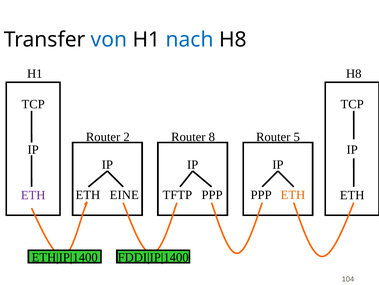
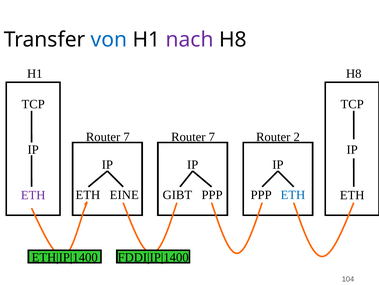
nach colour: blue -> purple (190, 40)
2: 2 -> 7 (127, 137)
8: 8 -> 7 (212, 137)
5: 5 -> 2 (297, 137)
TFTP: TFTP -> GIBT (177, 194)
ETH colour: orange -> blue (293, 194)
